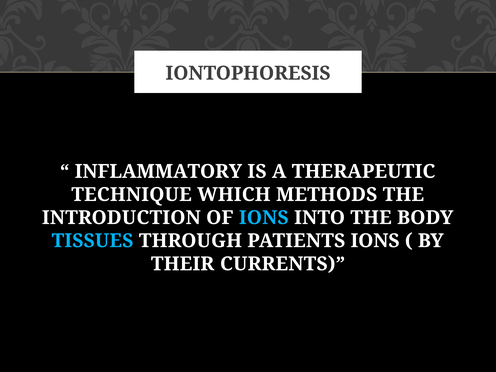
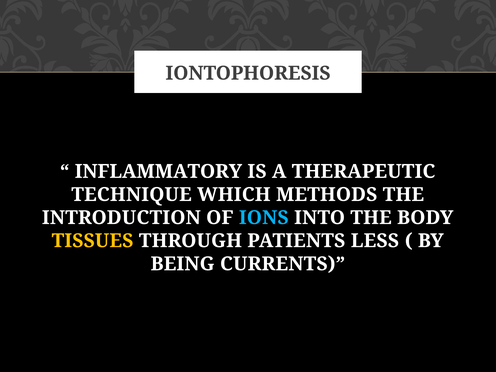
TISSUES colour: light blue -> yellow (92, 241)
PATIENTS IONS: IONS -> LESS (375, 241)
THEIR: THEIR -> BEING (183, 264)
